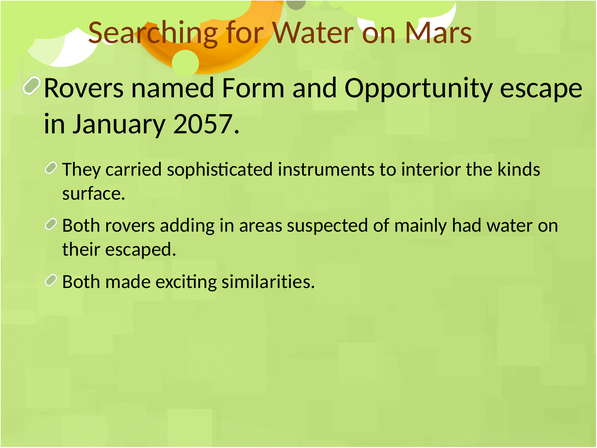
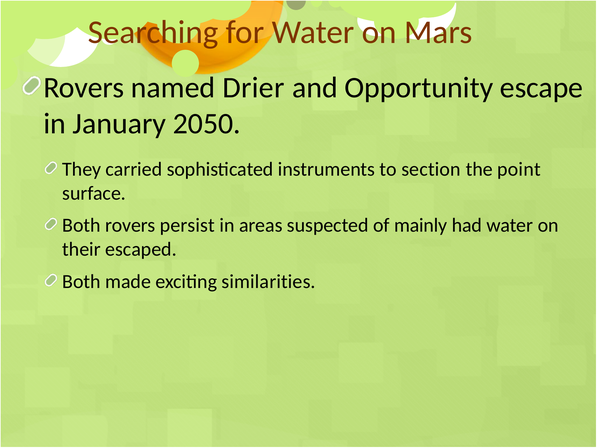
Form: Form -> Drier (253, 88)
2057: 2057 -> 2050 (207, 123)
interior: interior -> section (431, 169)
kinds: kinds -> point (519, 169)
adding: adding -> persist (187, 225)
